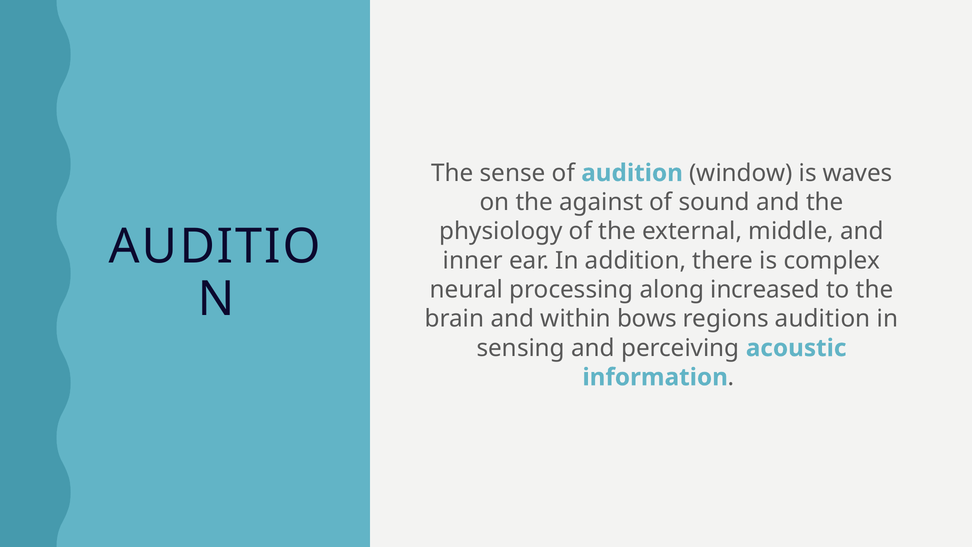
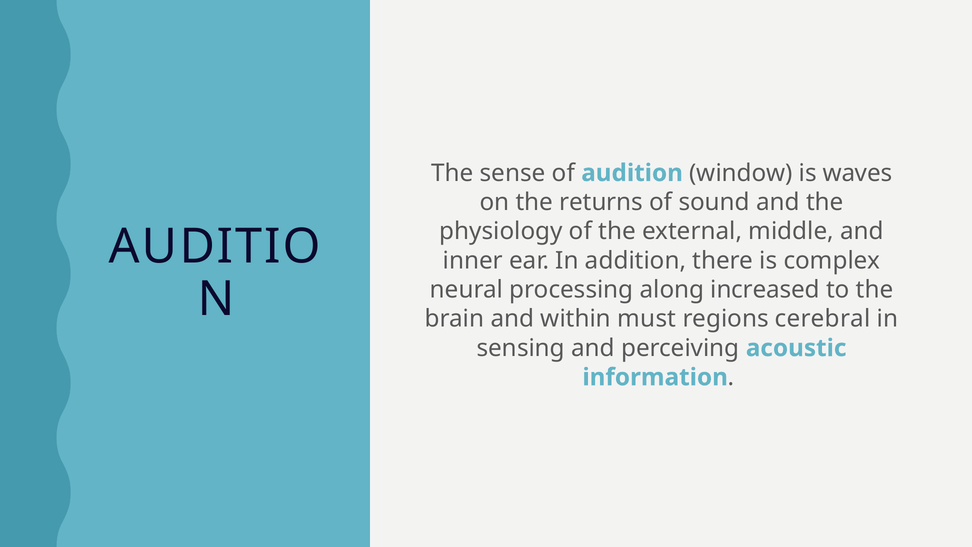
against: against -> returns (601, 202)
bows: bows -> must (647, 319)
regions audition: audition -> cerebral (823, 319)
